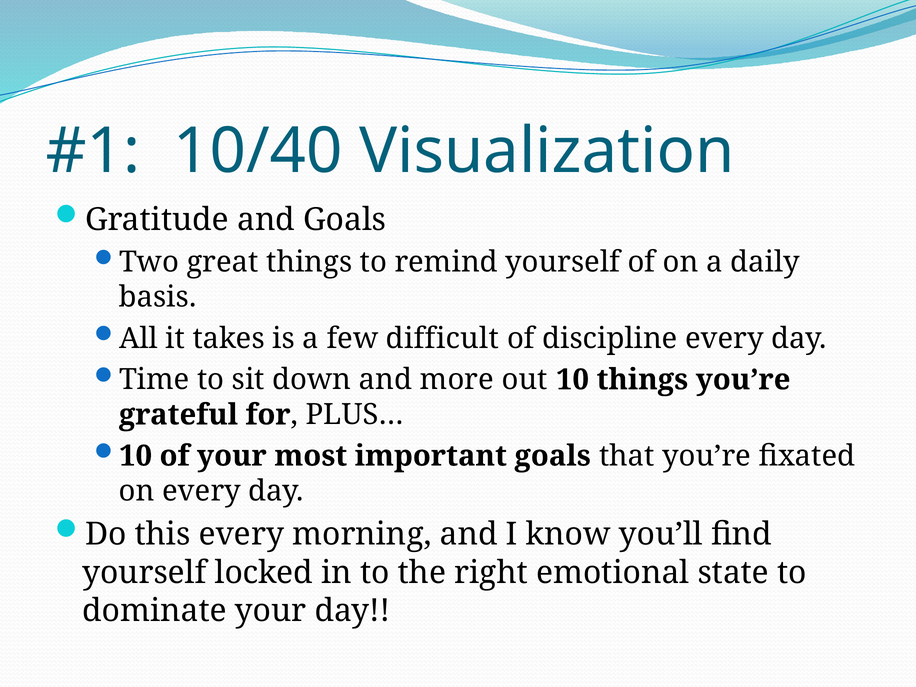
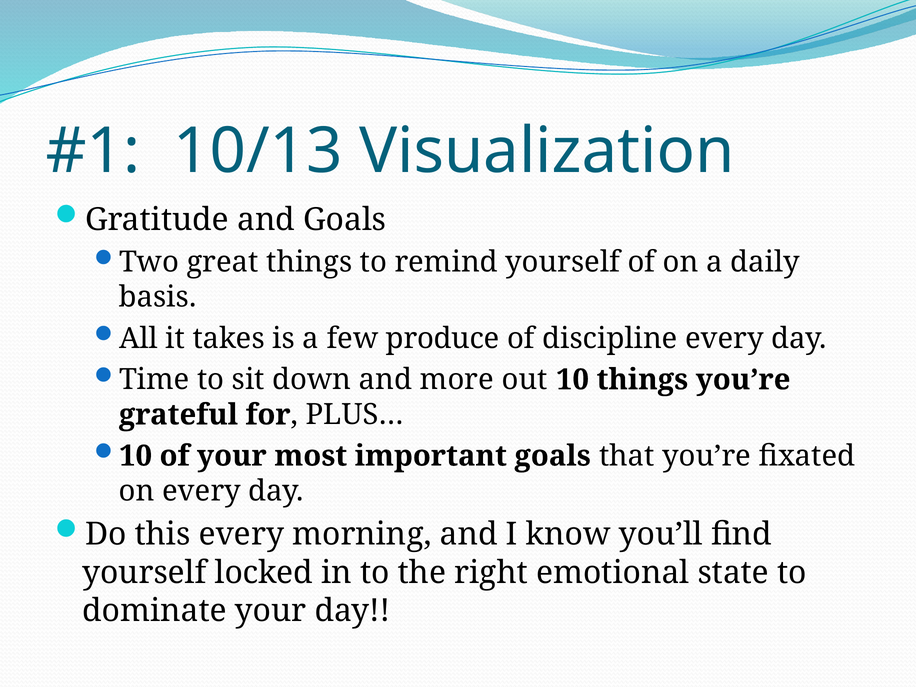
10/40: 10/40 -> 10/13 (258, 151)
difficult: difficult -> produce (443, 339)
